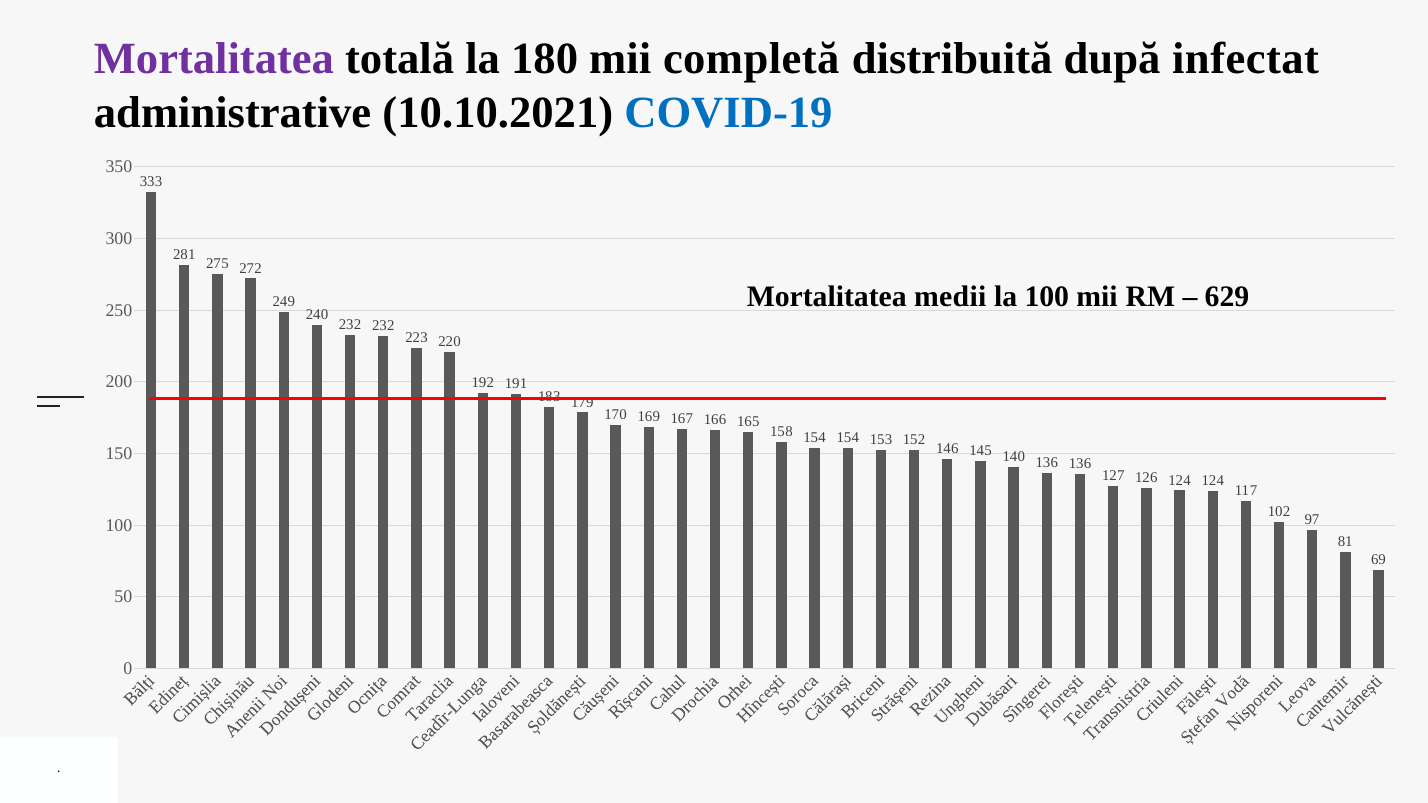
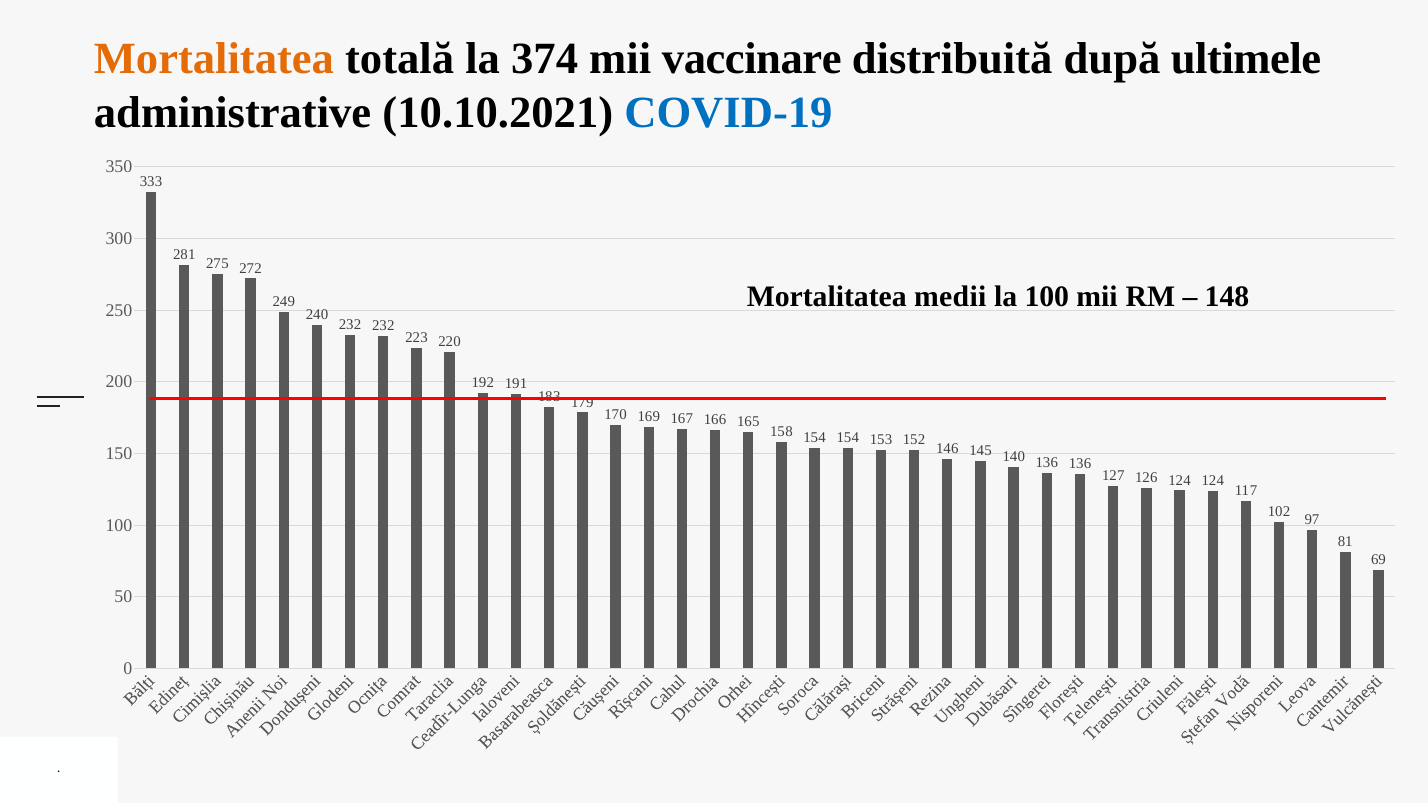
Mortalitatea colour: purple -> orange (214, 59)
180: 180 -> 374 (545, 59)
completă: completă -> vaccinare (752, 59)
infectat: infectat -> ultimele (1246, 59)
629: 629 -> 148 (1227, 297)
